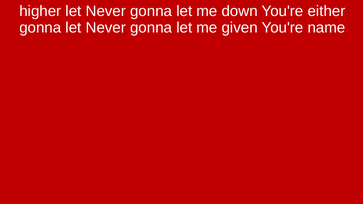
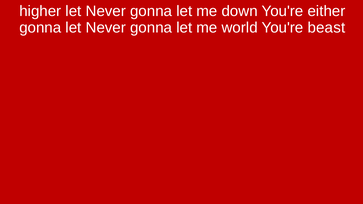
given: given -> world (240, 28)
name: name -> beast (326, 28)
